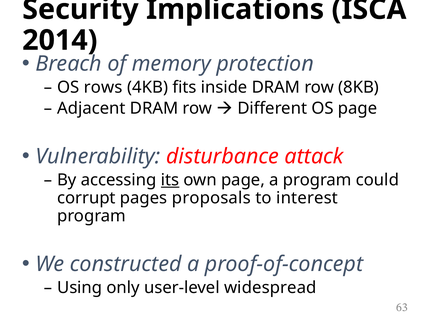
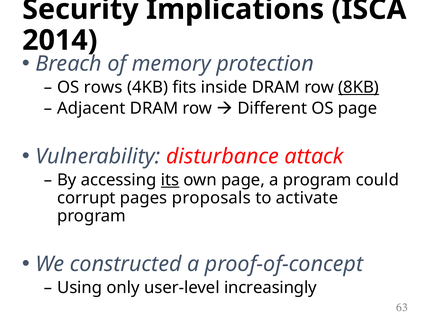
8KB underline: none -> present (359, 87)
interest: interest -> activate (307, 198)
widespread: widespread -> increasingly (270, 288)
